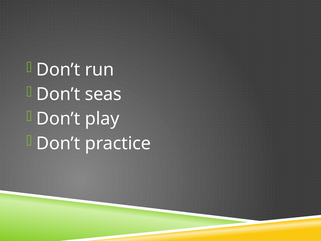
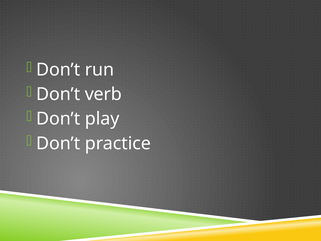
seas: seas -> verb (103, 94)
